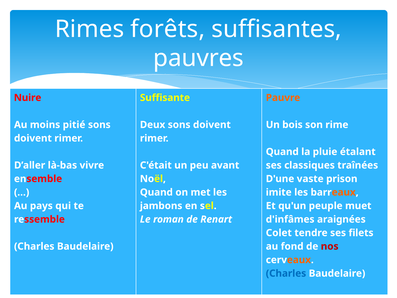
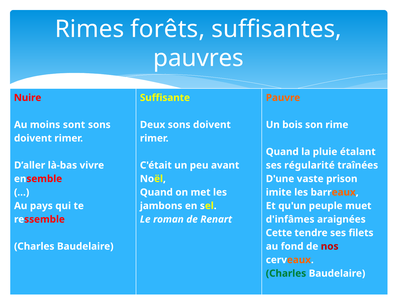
pitié: pitié -> sont (74, 125)
classiques: classiques -> régularité (309, 165)
Colet: Colet -> Cette (279, 233)
Charles colour: blue -> green (286, 273)
